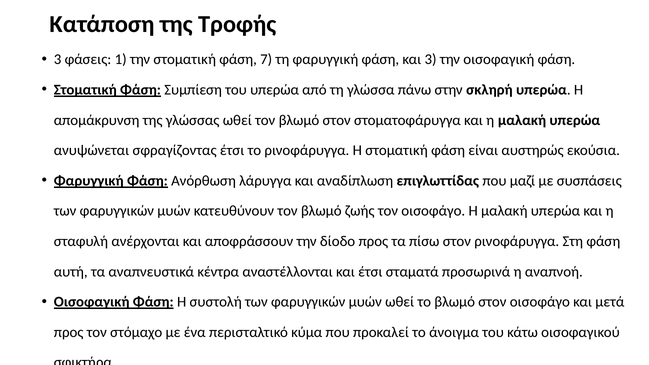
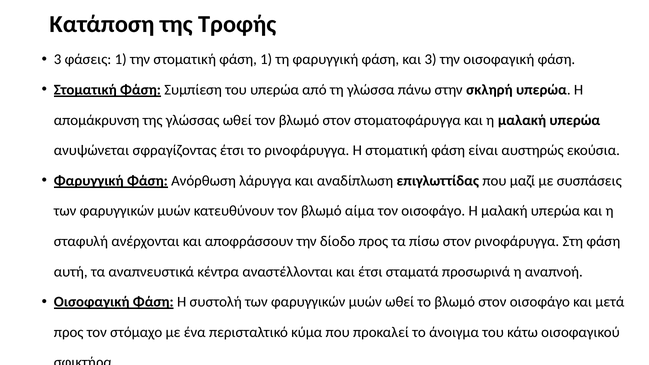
φάση 7: 7 -> 1 (266, 59)
ζωής: ζωής -> αίμα (360, 211)
